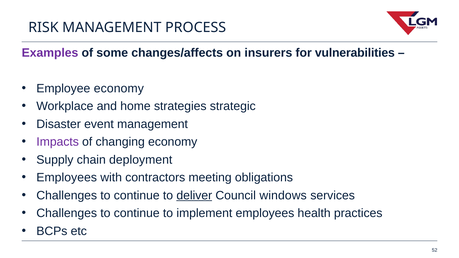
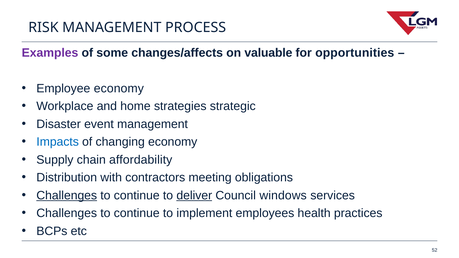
insurers: insurers -> valuable (268, 53)
vulnerabilities: vulnerabilities -> opportunities (355, 53)
Impacts colour: purple -> blue (58, 142)
deployment: deployment -> affordability (141, 160)
Employees: Employees -> Distribution (67, 178)
Challenges underline: none -> present (67, 196)
